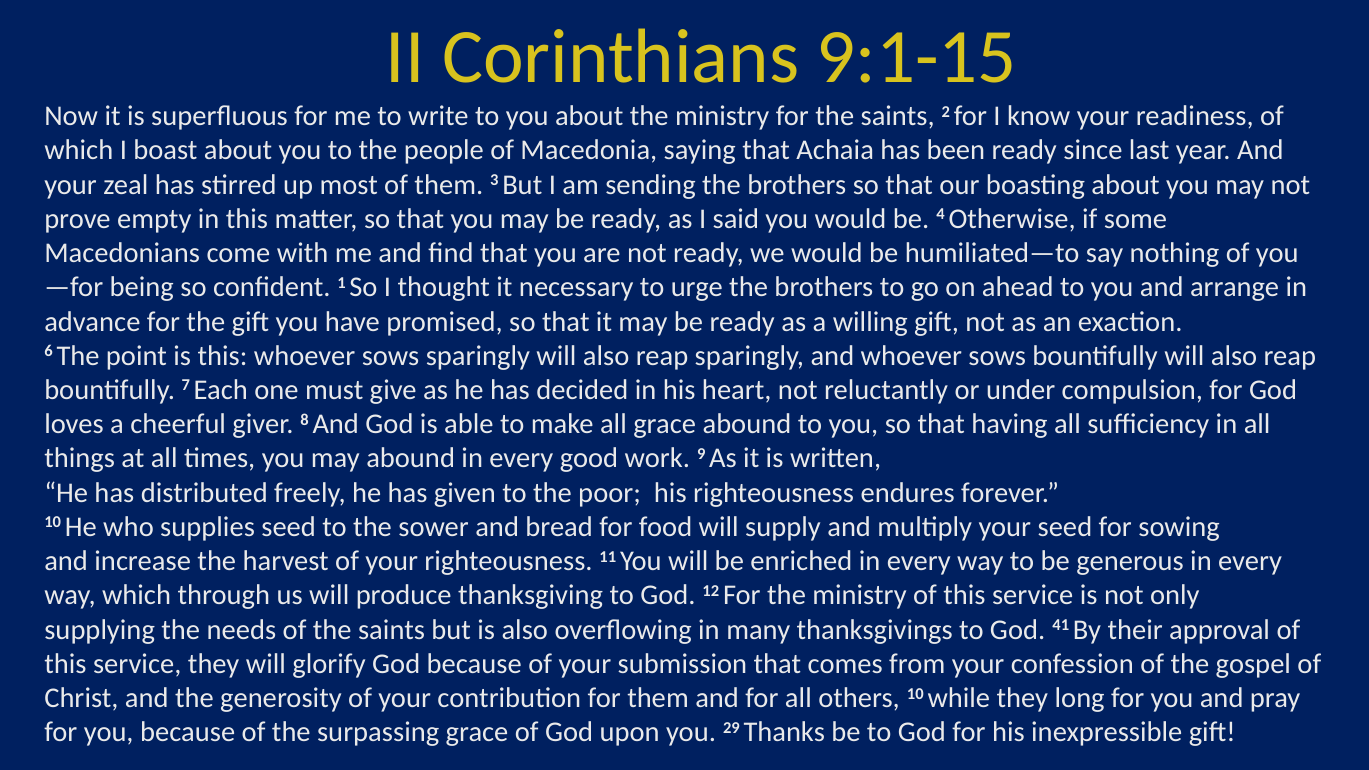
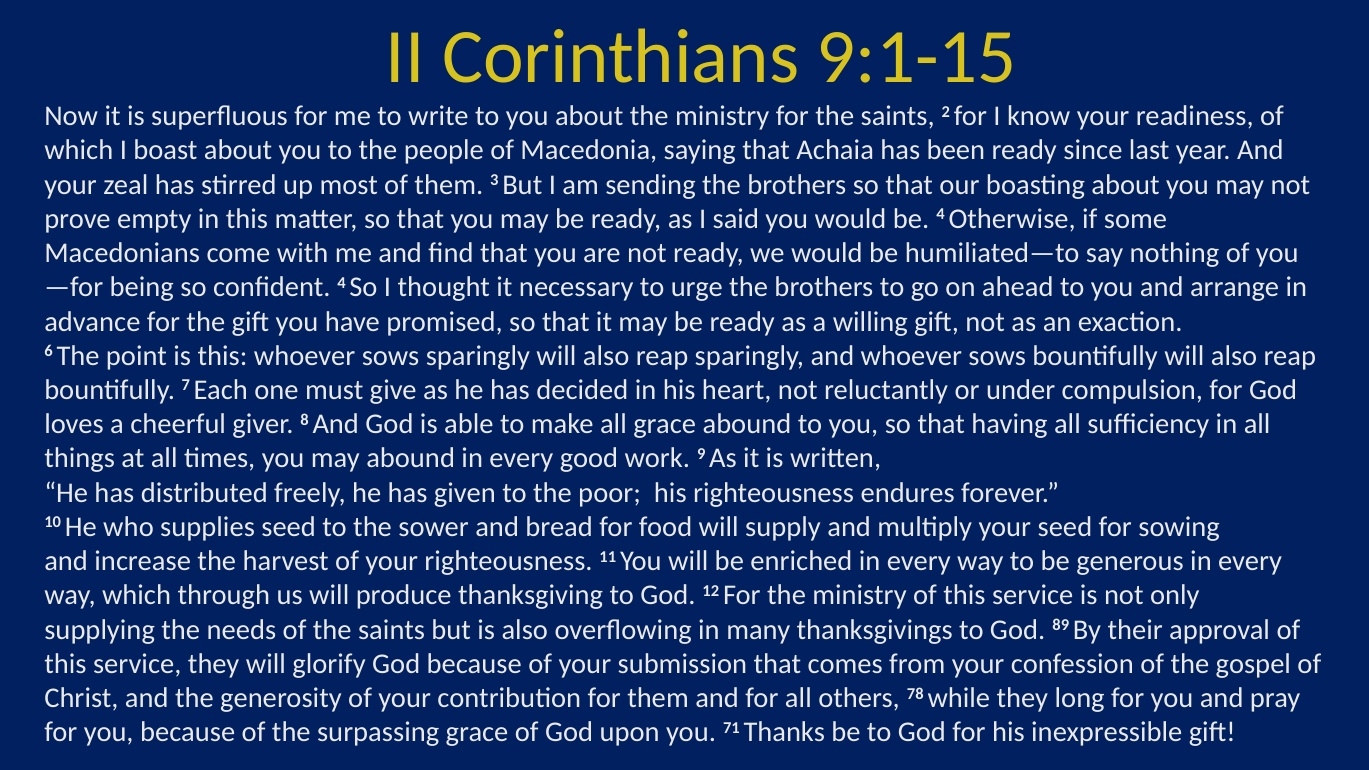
confident 1: 1 -> 4 (341, 283)
41: 41 -> 89 (1061, 625)
others 10: 10 -> 78 (915, 694)
29: 29 -> 71 (731, 728)
